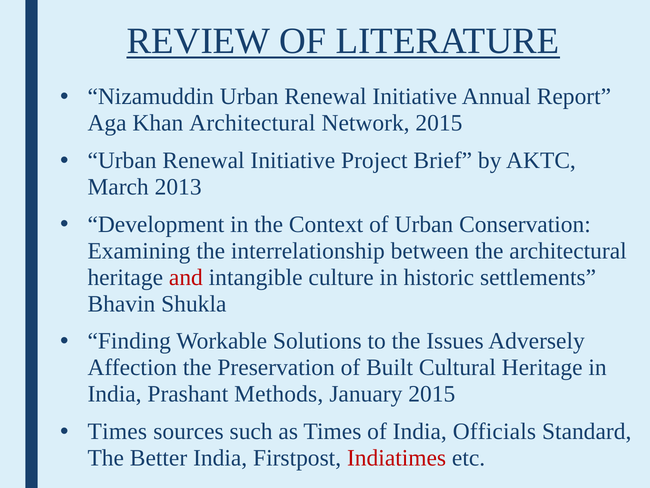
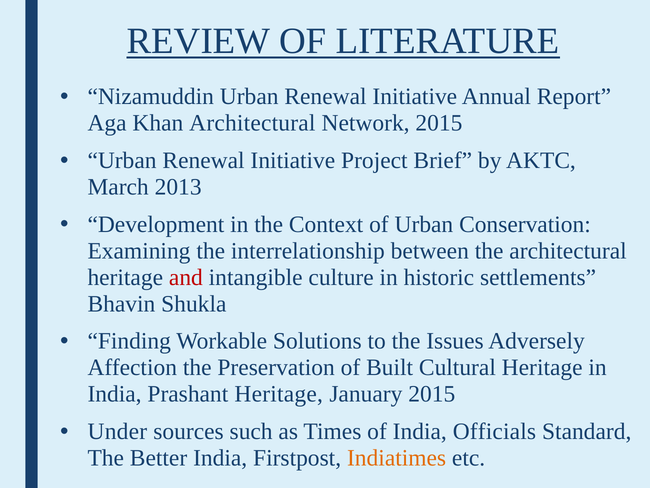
Prashant Methods: Methods -> Heritage (279, 394)
Times: Times -> Under (117, 431)
Indiatimes colour: red -> orange (397, 458)
